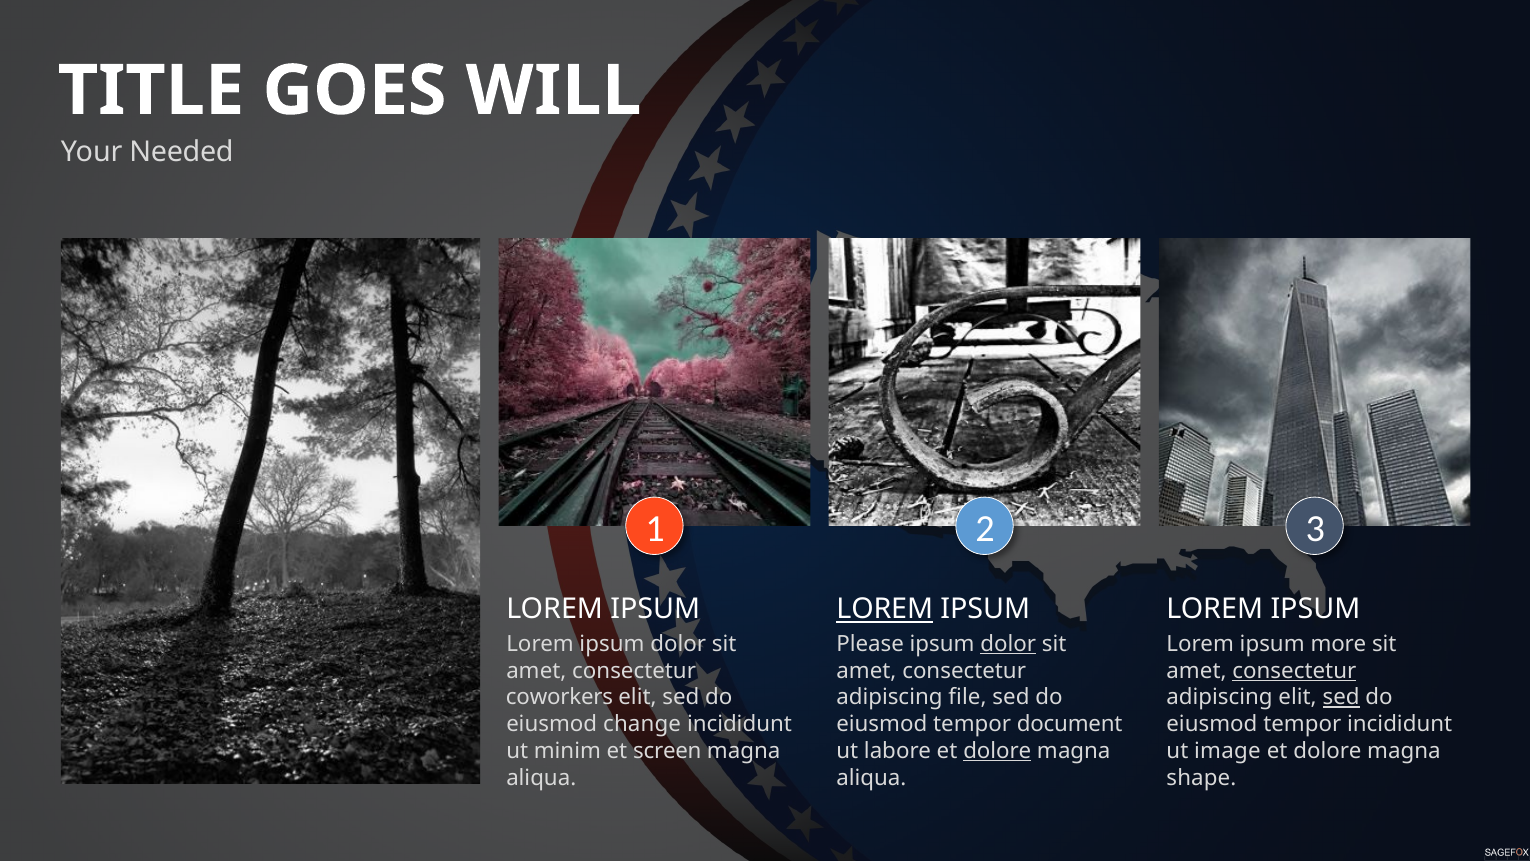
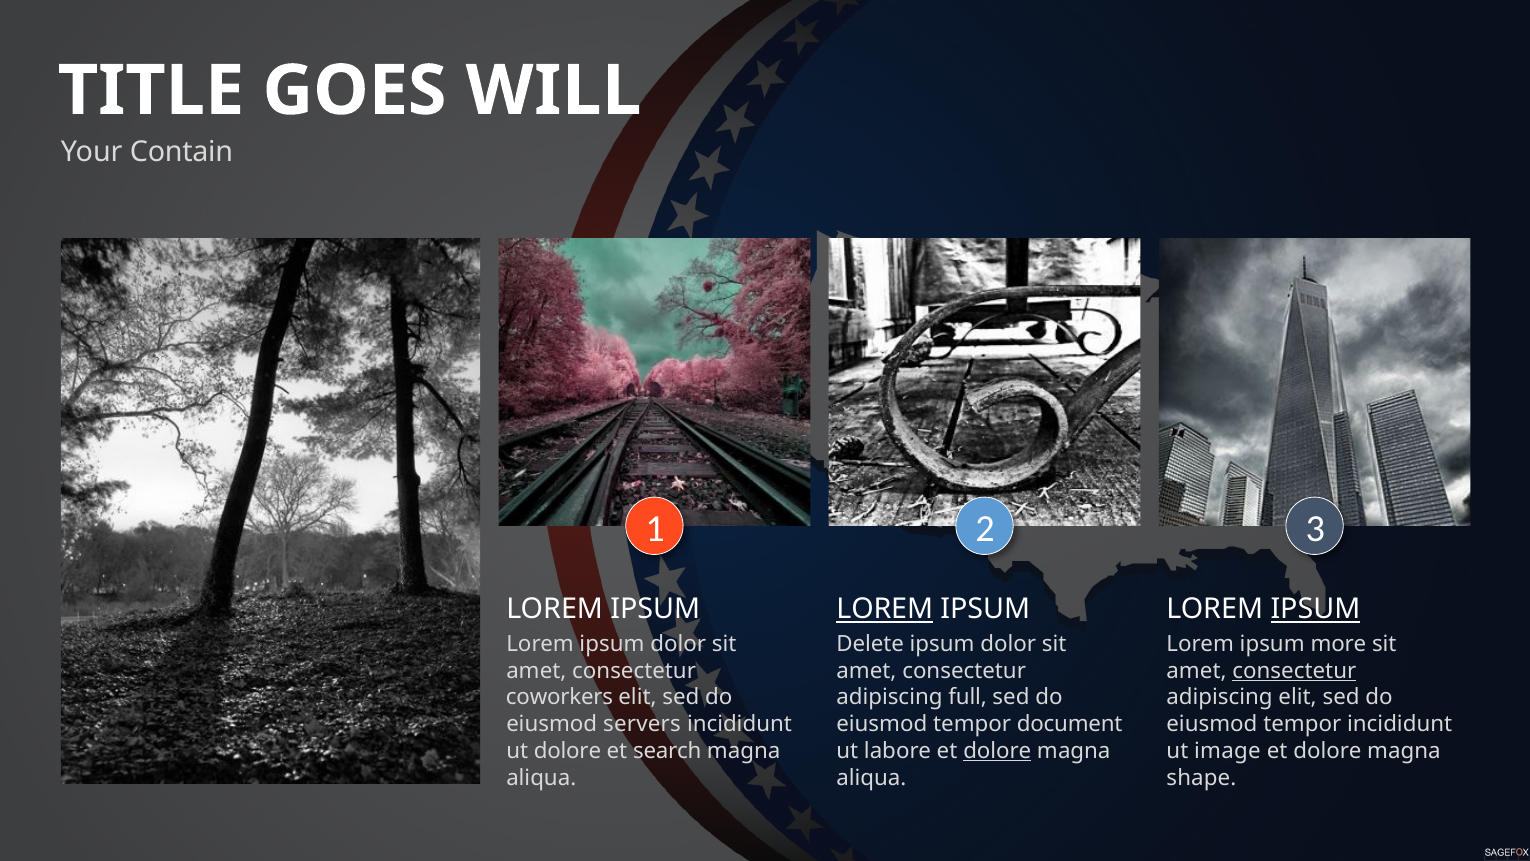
Needed: Needed -> Contain (181, 152)
IPSUM underline: none -> present (1315, 609)
Please: Please -> Delete (870, 644)
dolor underline: present -> none (1008, 644)
file: file -> full (968, 697)
sed underline: present -> none (1341, 697)
change: change -> servers (642, 724)
ut minim: minim -> dolore (567, 751)
screen: screen -> search (667, 751)
